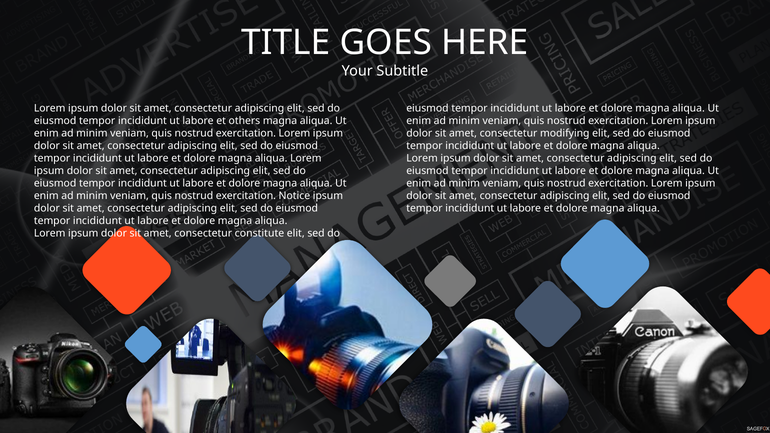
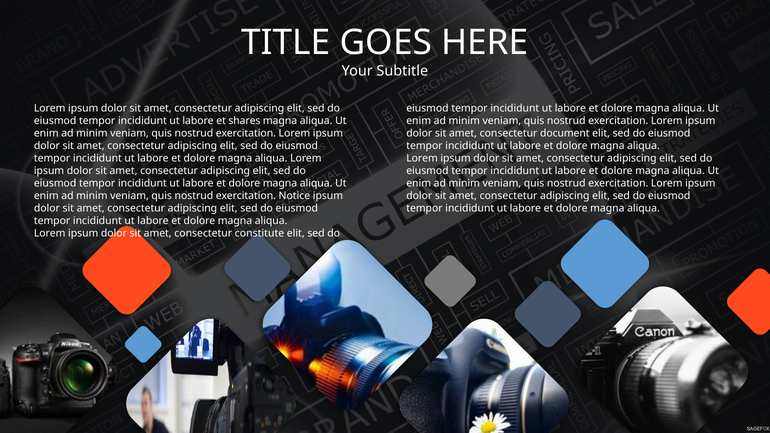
others: others -> shares (244, 121)
modifying: modifying -> document (565, 133)
